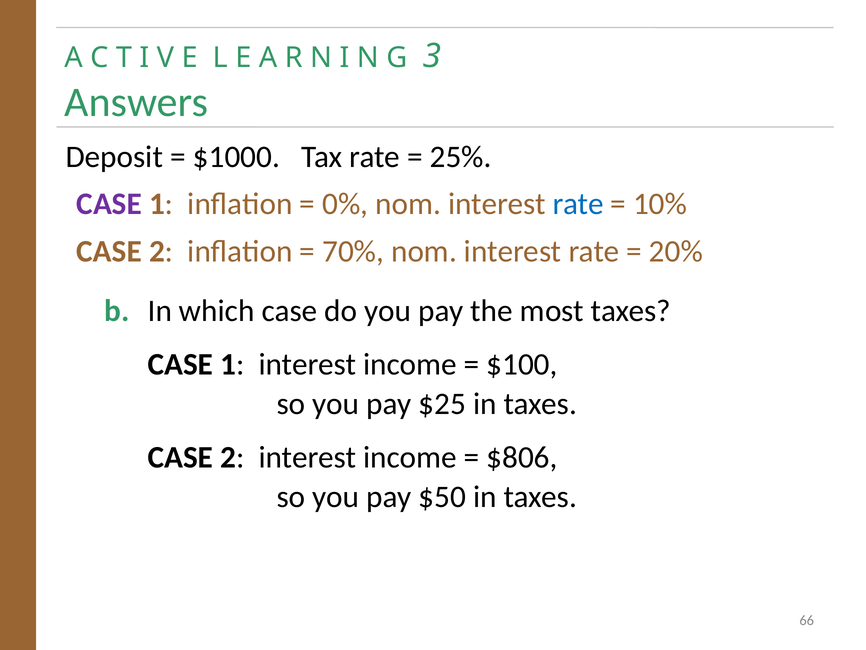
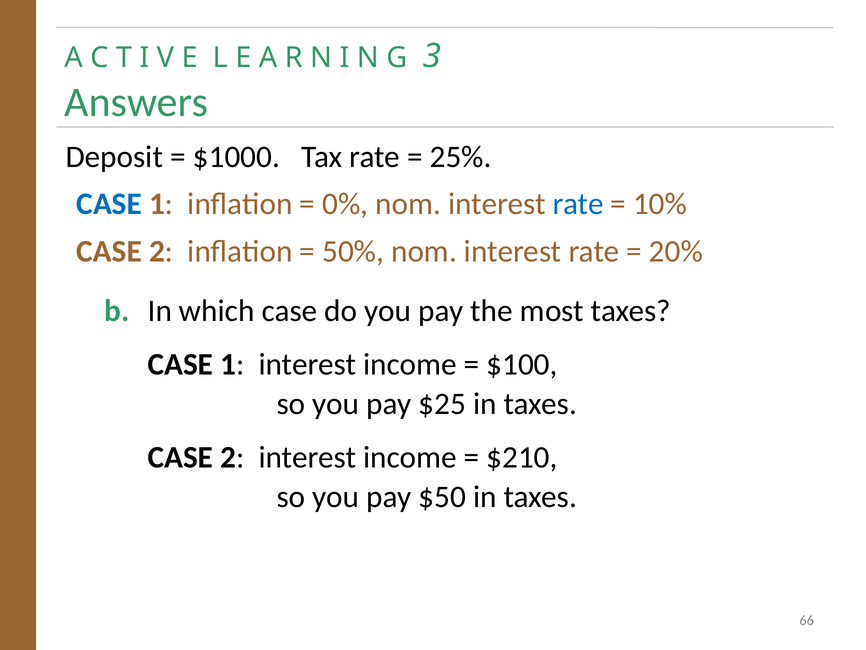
CASE colour: purple -> blue (109, 204)
70%: 70% -> 50% (353, 251)
$806: $806 -> $210 (522, 457)
